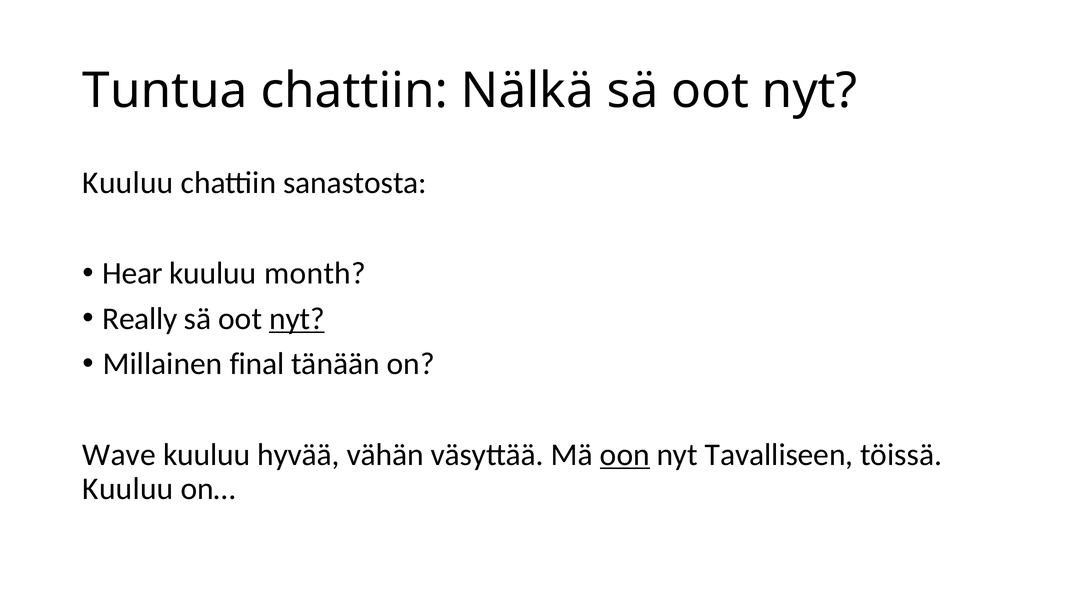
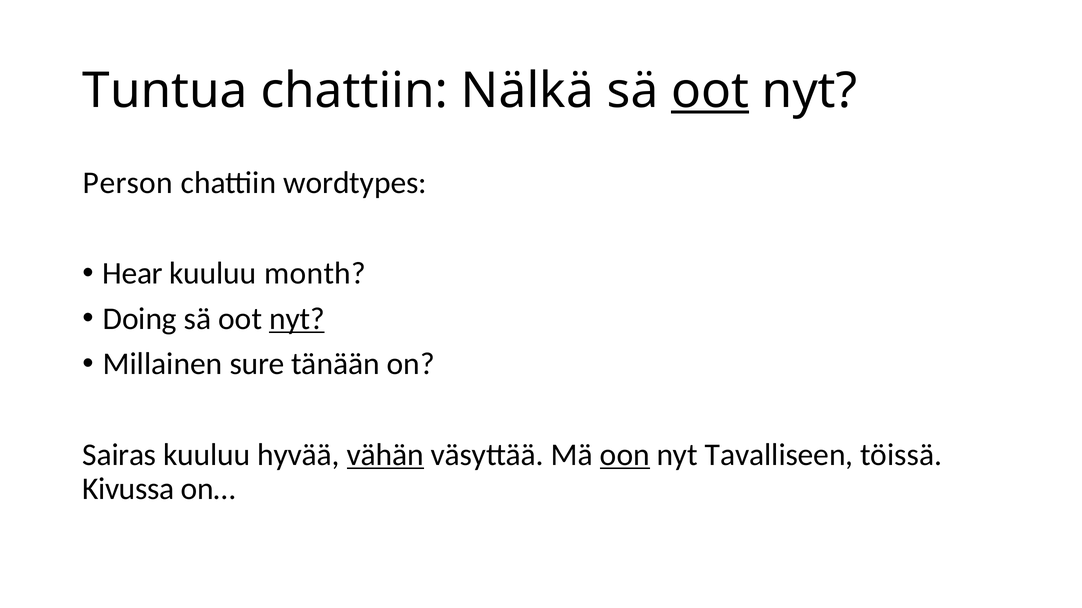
oot underline: none -> present (710, 91)
Kuuluu: Kuuluu -> Person (128, 183)
sanastosta: sanastosta -> wordtypes (355, 183)
Really: Really -> Doing (140, 319)
final: final -> sure (257, 364)
Wave: Wave -> Sairas (119, 455)
vähän underline: none -> present (385, 455)
Kuuluu: Kuuluu -> Kivussa (128, 489)
